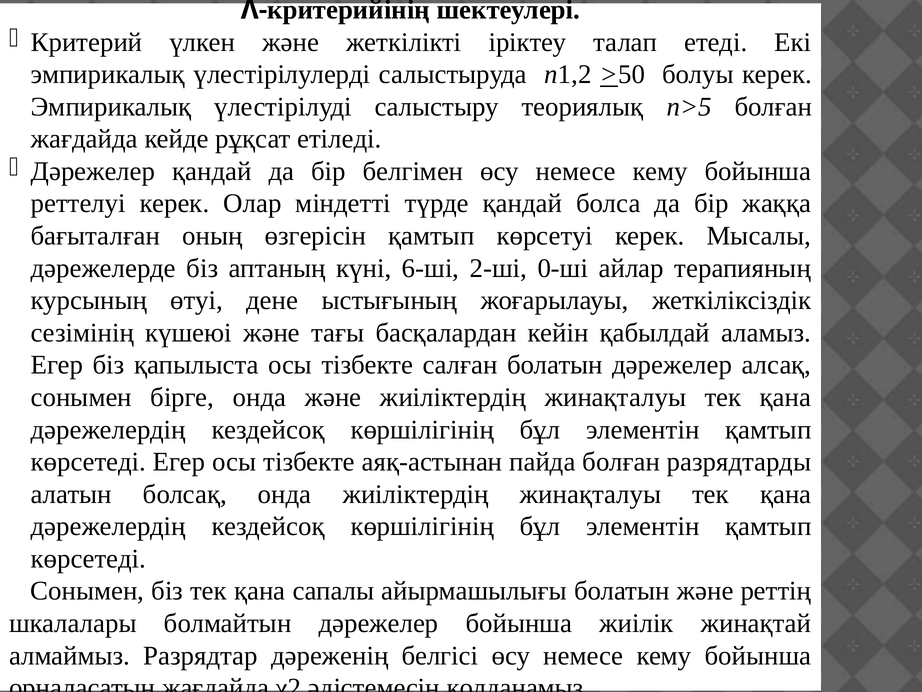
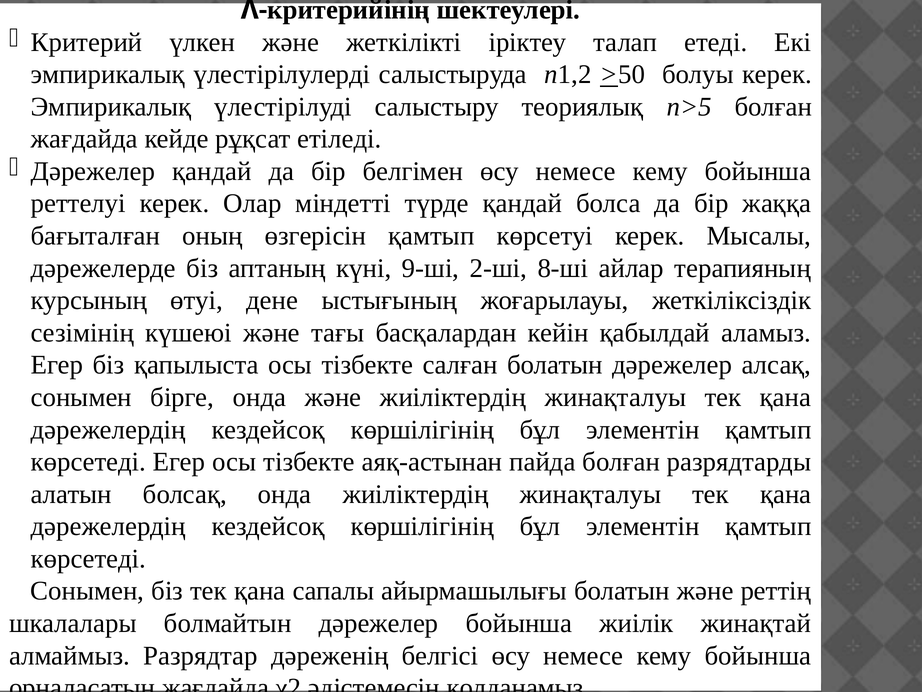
6-шi: 6-шi -> 9-шi (431, 268)
0-шi: 0-шi -> 8-шi (563, 268)
